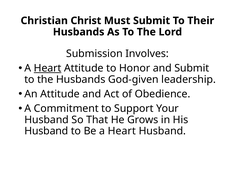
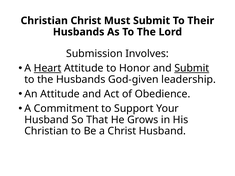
Submit underline: none -> present (192, 68)
Husband: Husband -> Christian (46, 131)
Be a Heart: Heart -> Christ (122, 131)
